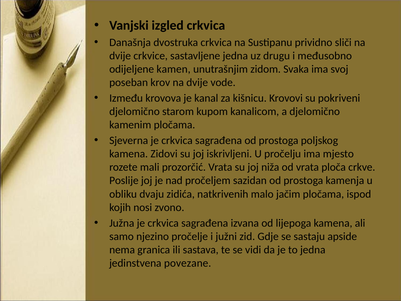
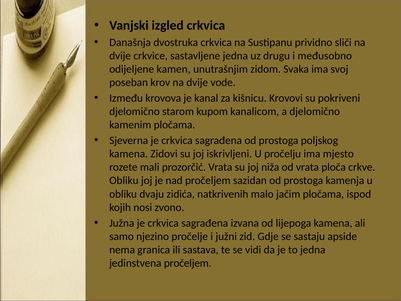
Poslije: Poslije -> Obliku (124, 180)
jedinstvena povezane: povezane -> pročeljem (188, 263)
